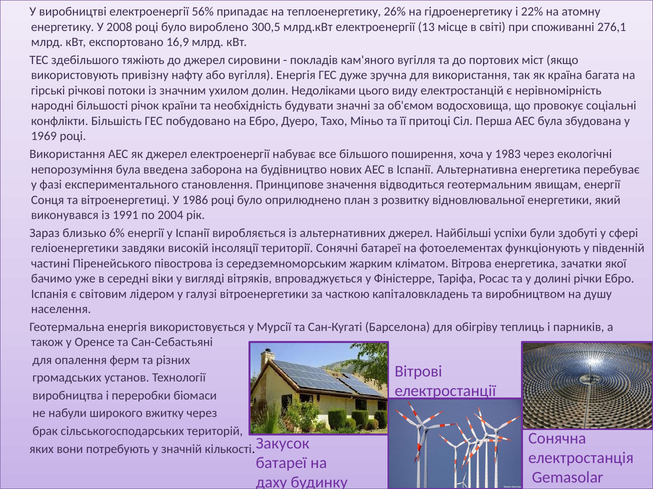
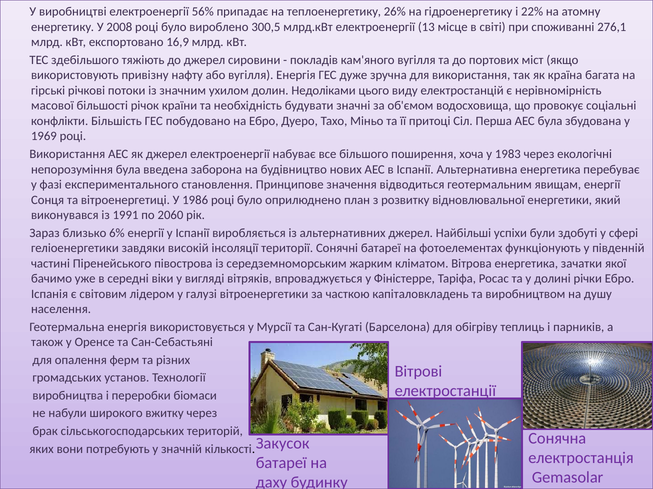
народні: народні -> масової (52, 106)
2004: 2004 -> 2060 (170, 215)
